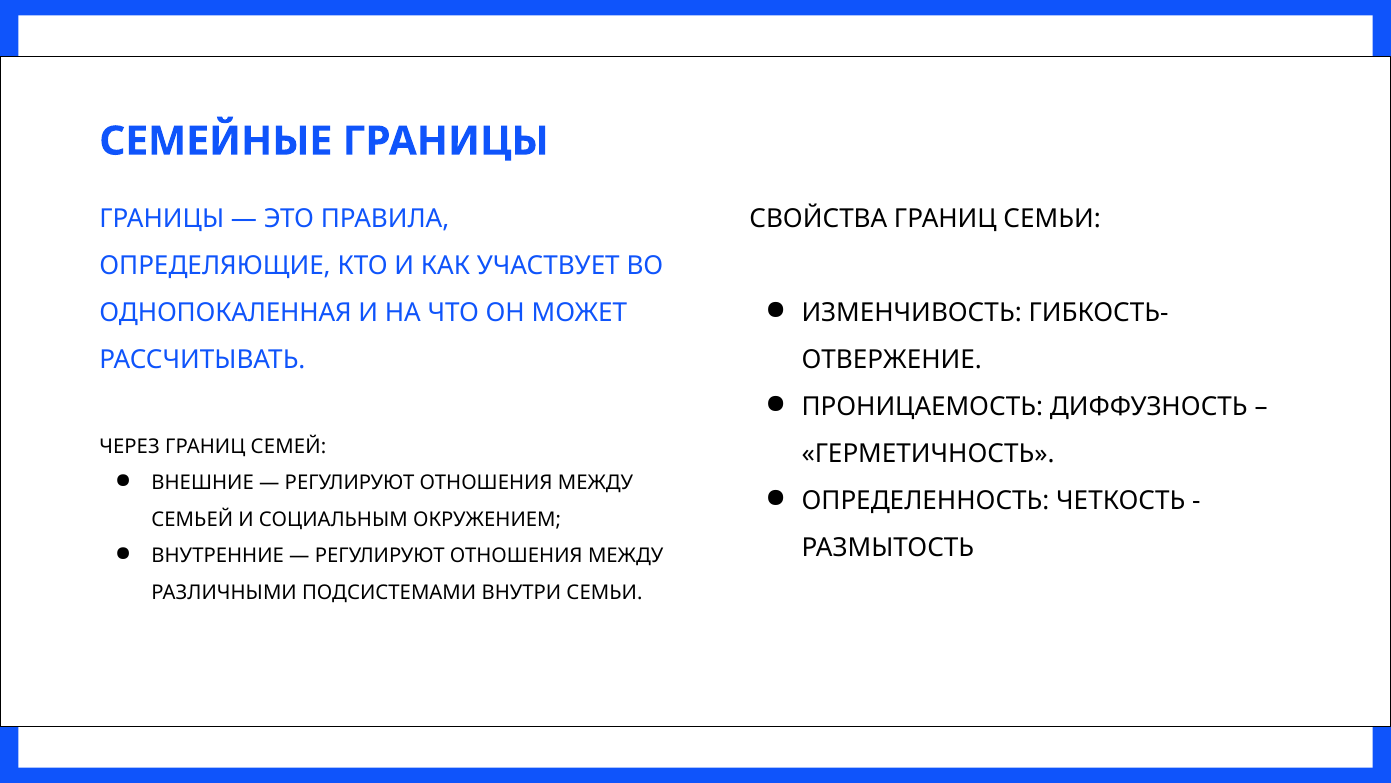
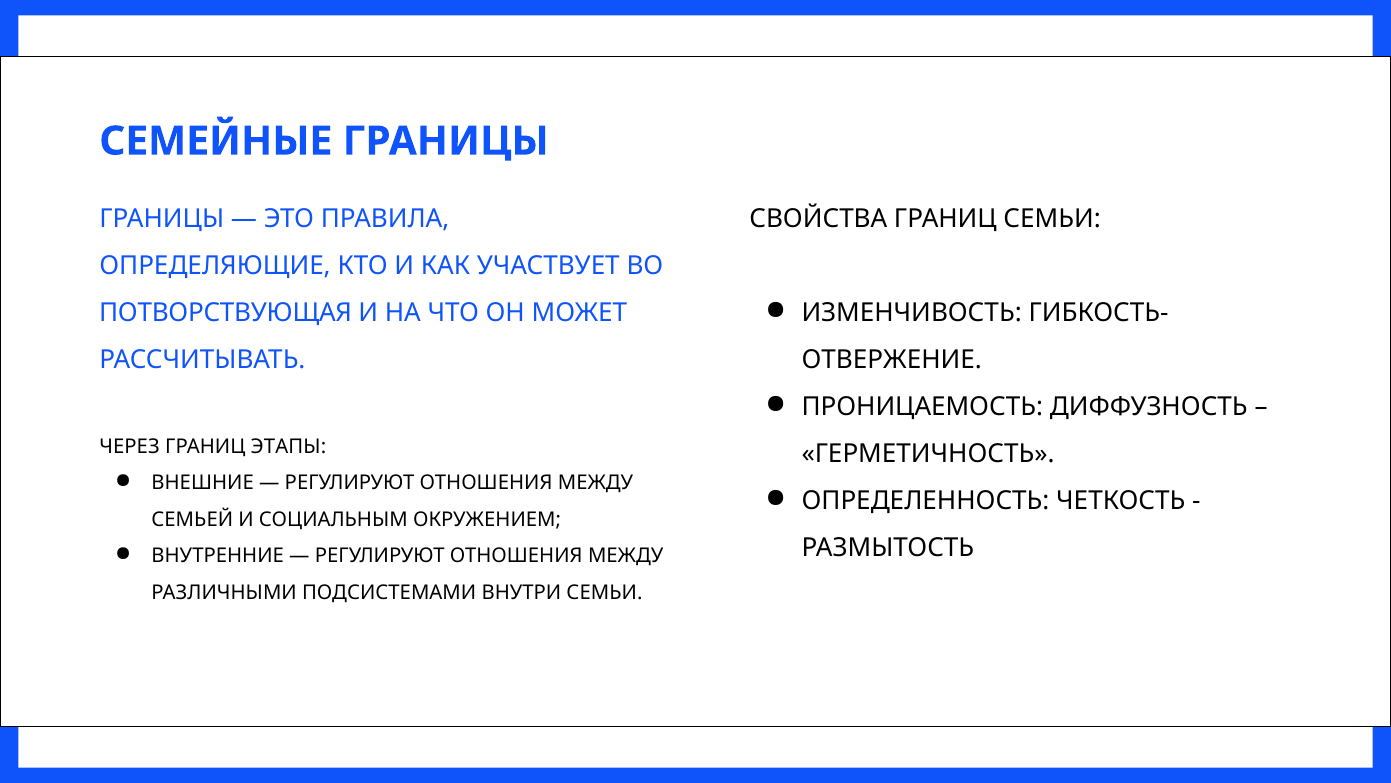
ОДНОПОКАЛЕННАЯ: ОДНОПОКАЛЕННАЯ -> ПОТВОРСТВУЮЩАЯ (226, 313)
СЕМЕЙ: СЕМЕЙ -> ЭТАПЫ (288, 446)
